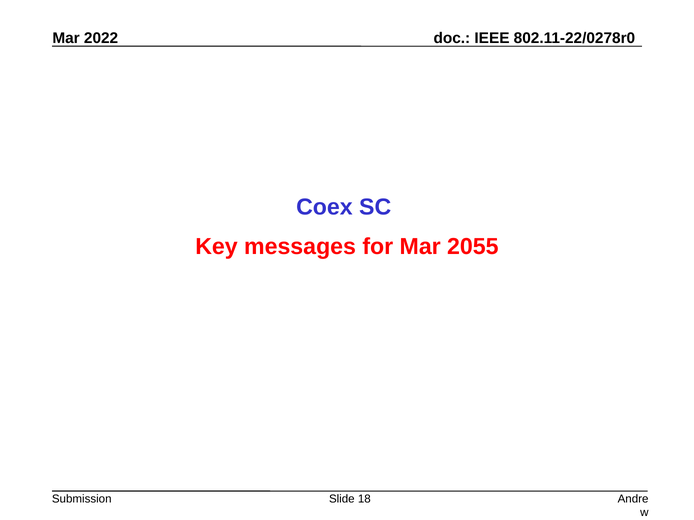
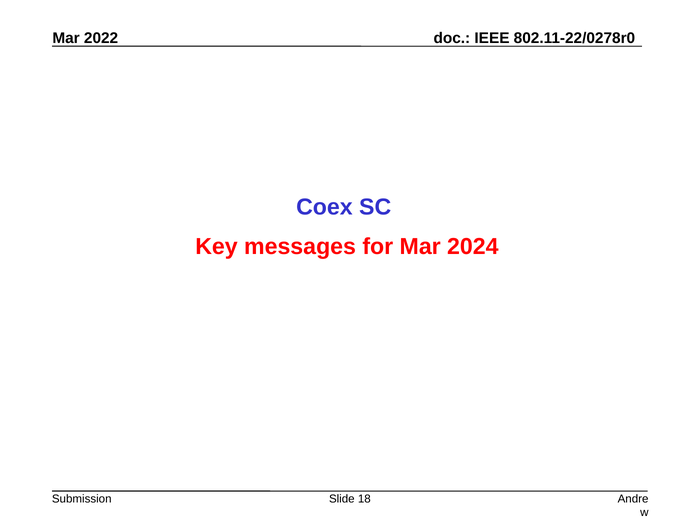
2055: 2055 -> 2024 (473, 247)
